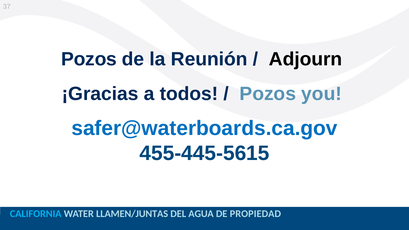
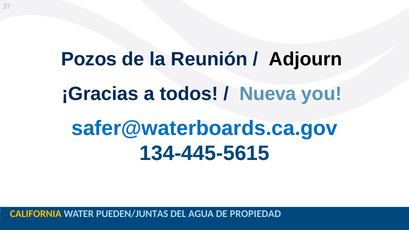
Pozos: Pozos -> Nueva (268, 94)
455-445-5615: 455-445-5615 -> 134-445-5615 (205, 153)
CALIFORNIA colour: light blue -> yellow (36, 214)
LLAMEN/JUNTAS: LLAMEN/JUNTAS -> PUEDEN/JUNTAS (132, 214)
